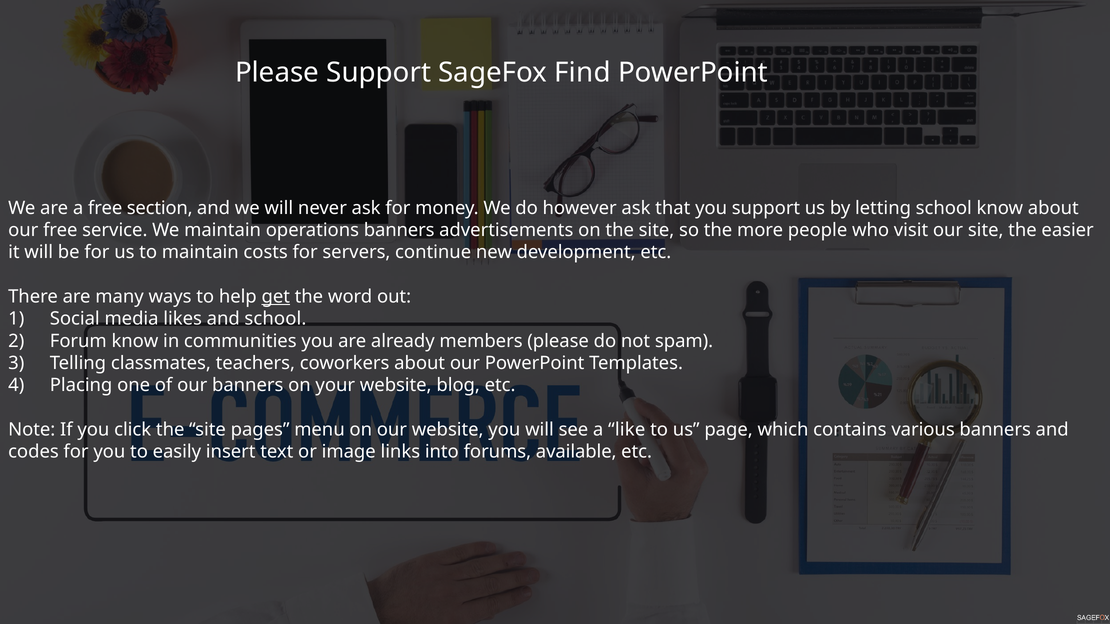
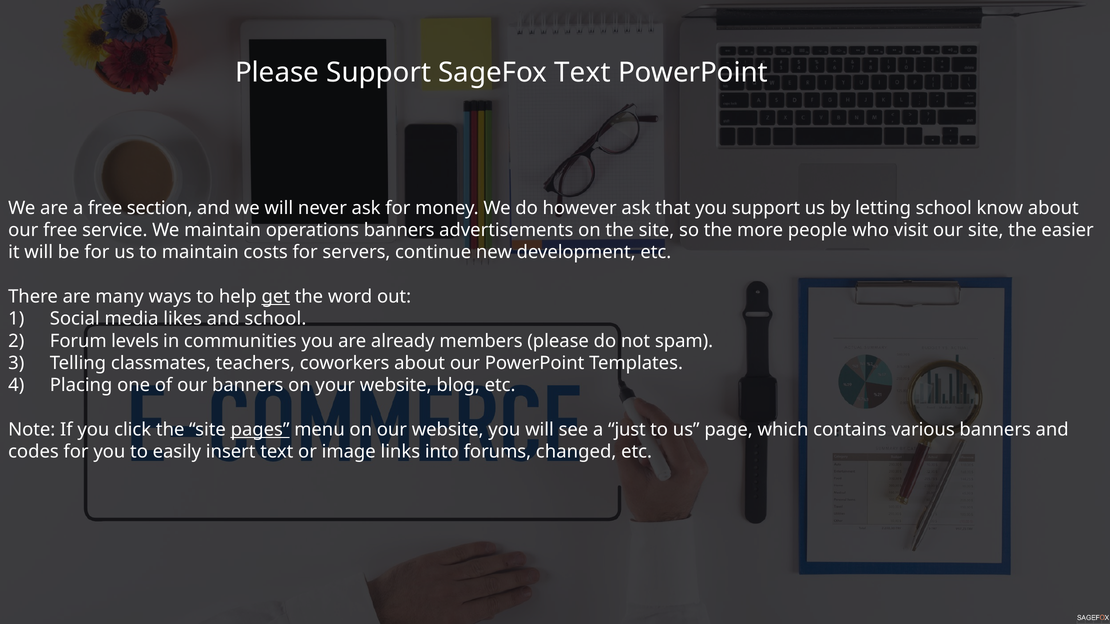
SageFox Find: Find -> Text (582, 73)
Forum know: know -> levels (135, 341)
pages underline: none -> present (260, 430)
like: like -> just (627, 430)
available: available -> changed (576, 452)
